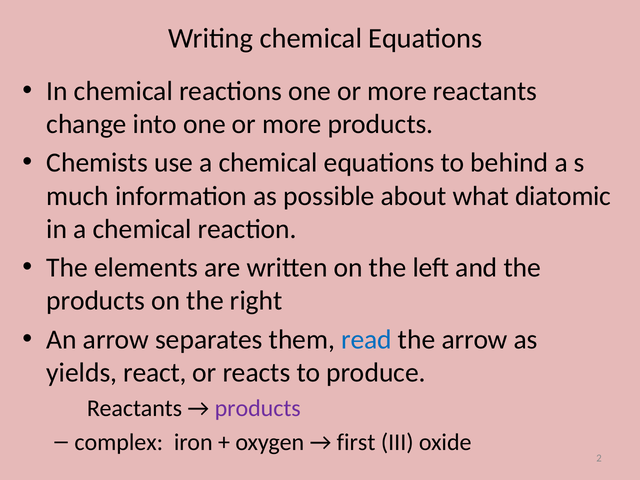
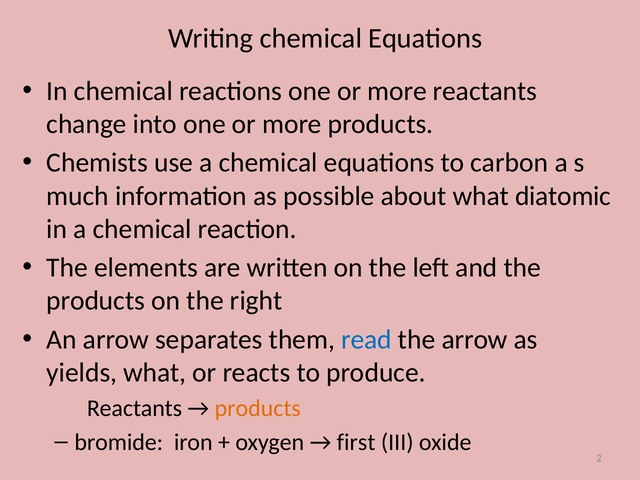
behind: behind -> carbon (509, 163)
yields react: react -> what (155, 373)
products colour: purple -> orange (258, 408)
complex: complex -> bromide (119, 442)
